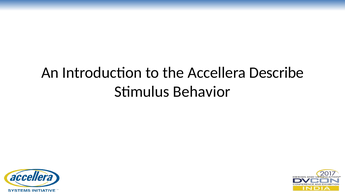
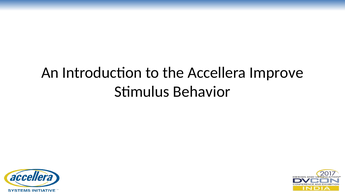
Describe: Describe -> Improve (276, 73)
